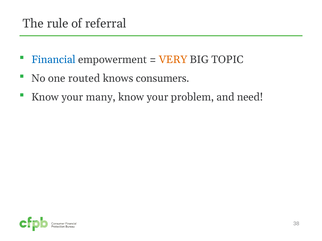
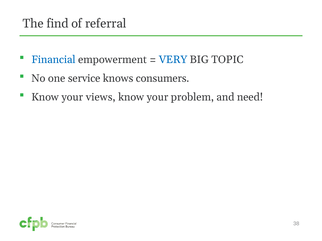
rule: rule -> find (58, 24)
VERY colour: orange -> blue (173, 60)
routed: routed -> service (84, 78)
many: many -> views (101, 97)
